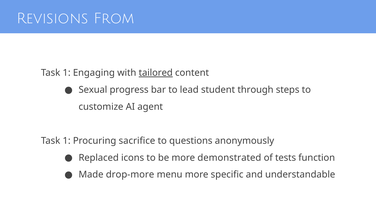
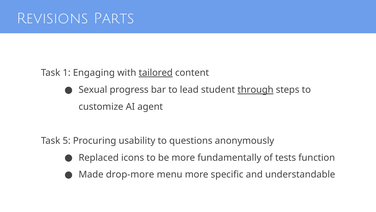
From: From -> Parts (114, 18)
through underline: none -> present (256, 90)
1: 1 -> 5 (67, 140)
sacrifice: sacrifice -> usability (137, 140)
demonstrated: demonstrated -> fundamentally (229, 157)
